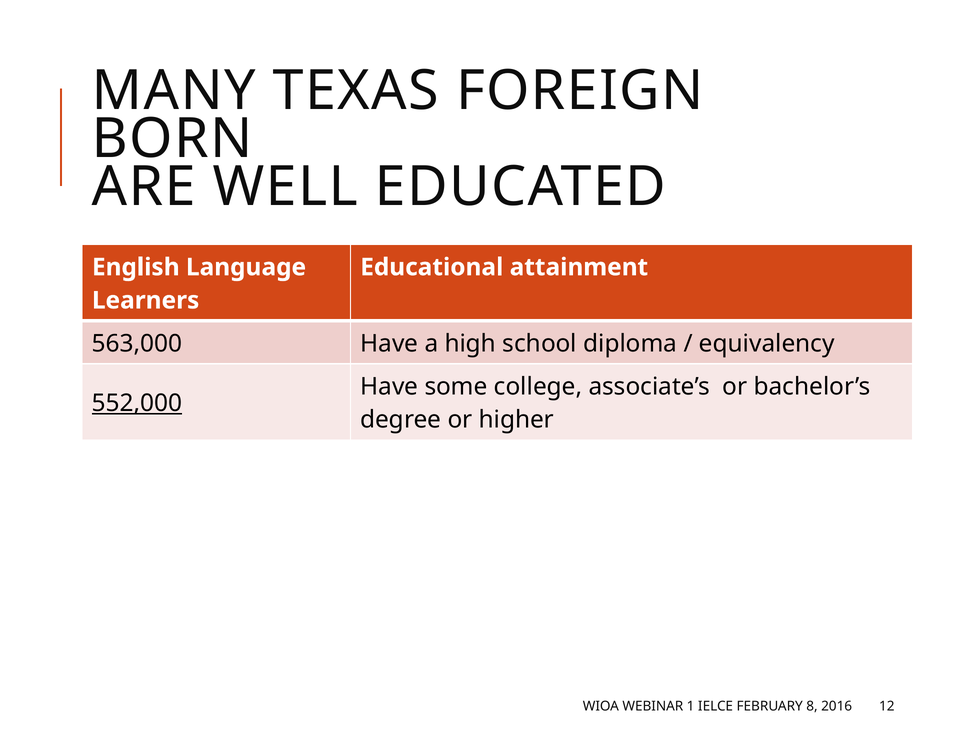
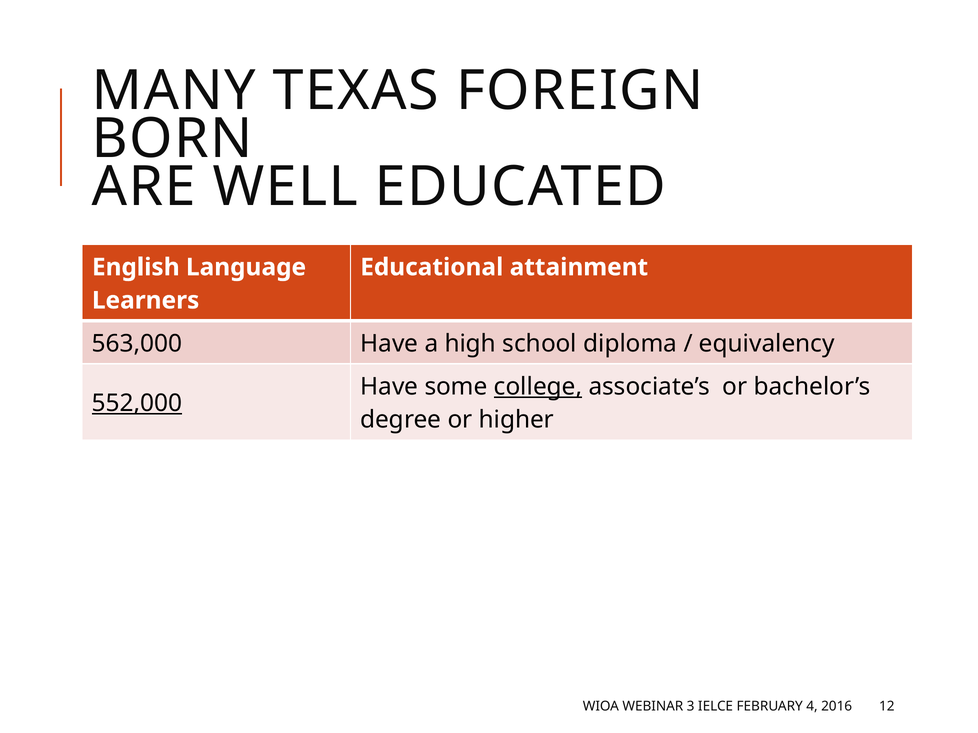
college underline: none -> present (538, 387)
1: 1 -> 3 (691, 707)
8: 8 -> 4 (812, 707)
